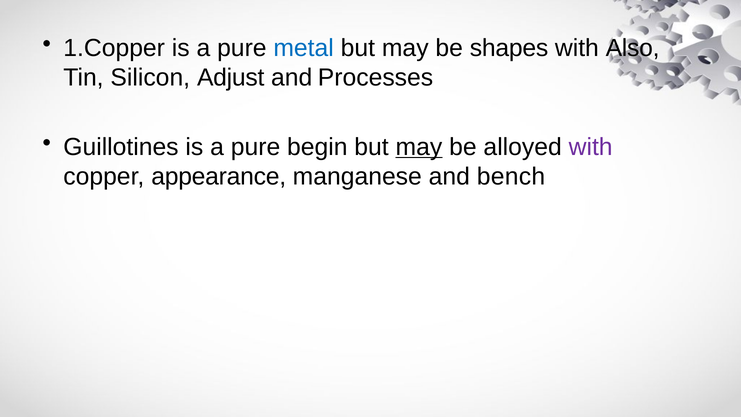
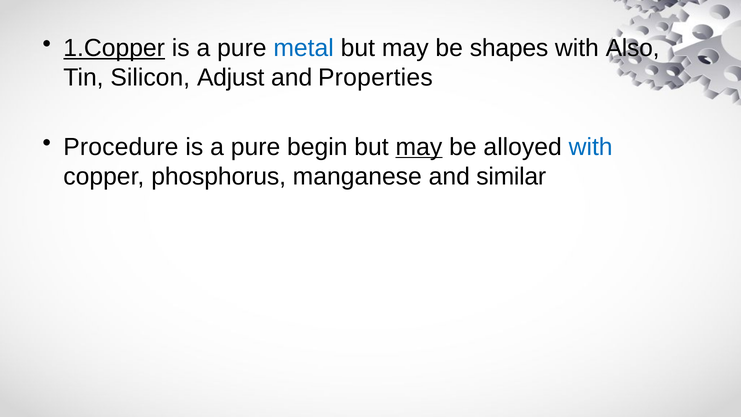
1.Copper underline: none -> present (114, 48)
Processes: Processes -> Properties (375, 78)
Guillotines: Guillotines -> Procedure (121, 147)
with colour: purple -> blue (591, 147)
appearance: appearance -> phosphorus (219, 176)
bench: bench -> similar (511, 176)
